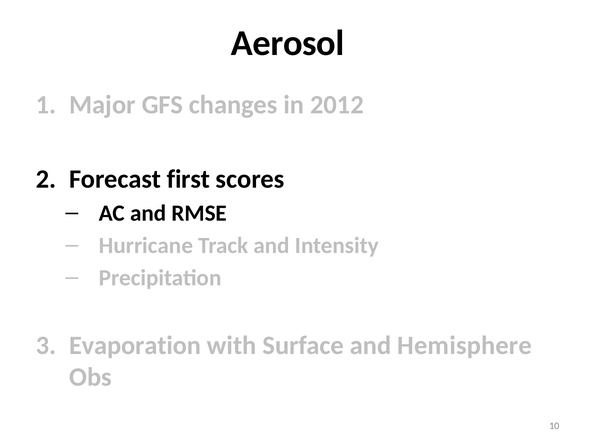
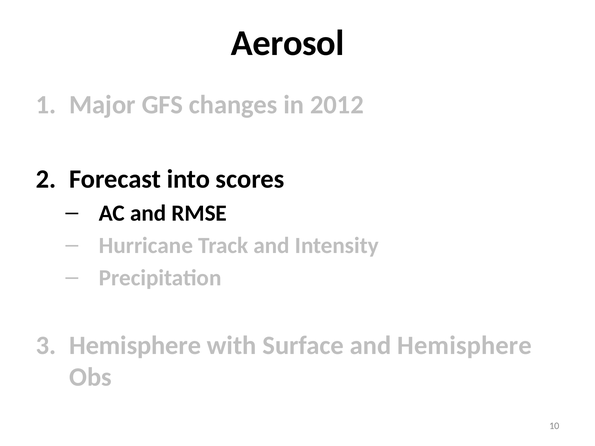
first: first -> into (188, 179)
Evaporation: Evaporation -> Hemisphere (135, 346)
